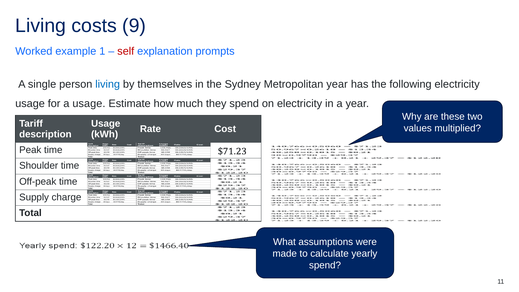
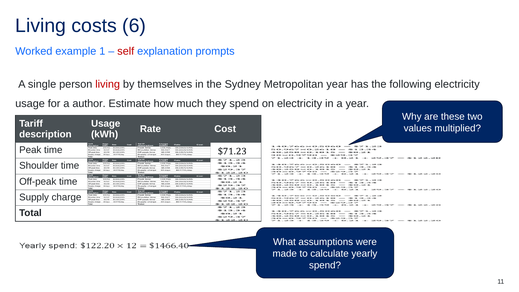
9: 9 -> 6 (134, 26)
living colour: blue -> red (108, 84)
a usage: usage -> author (89, 104)
